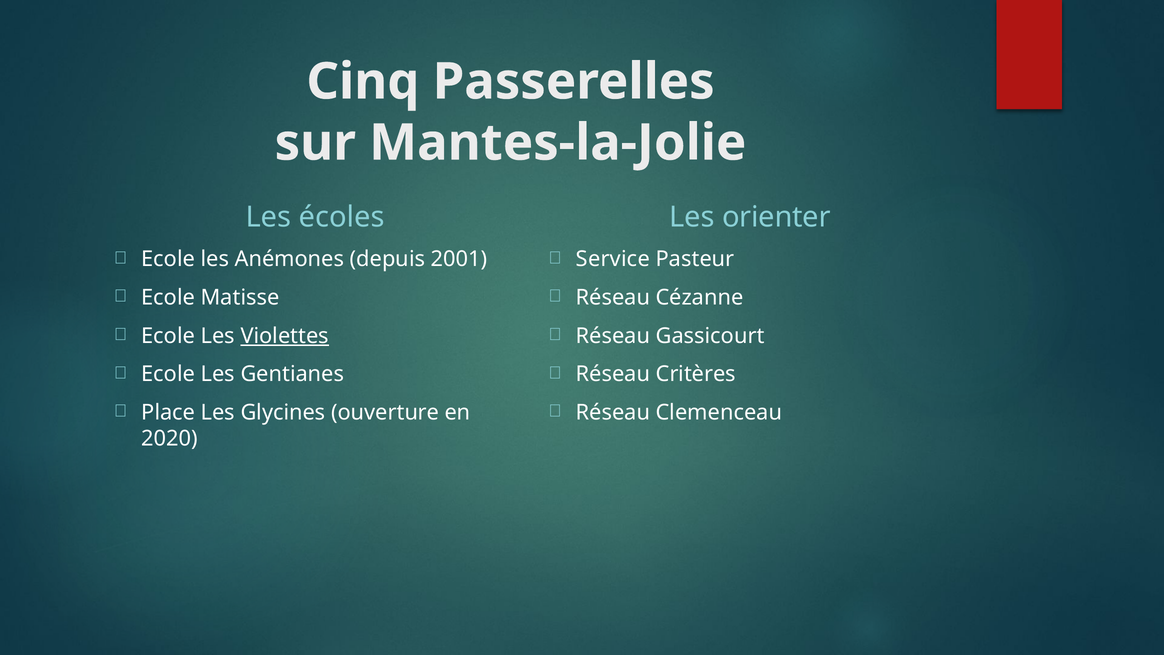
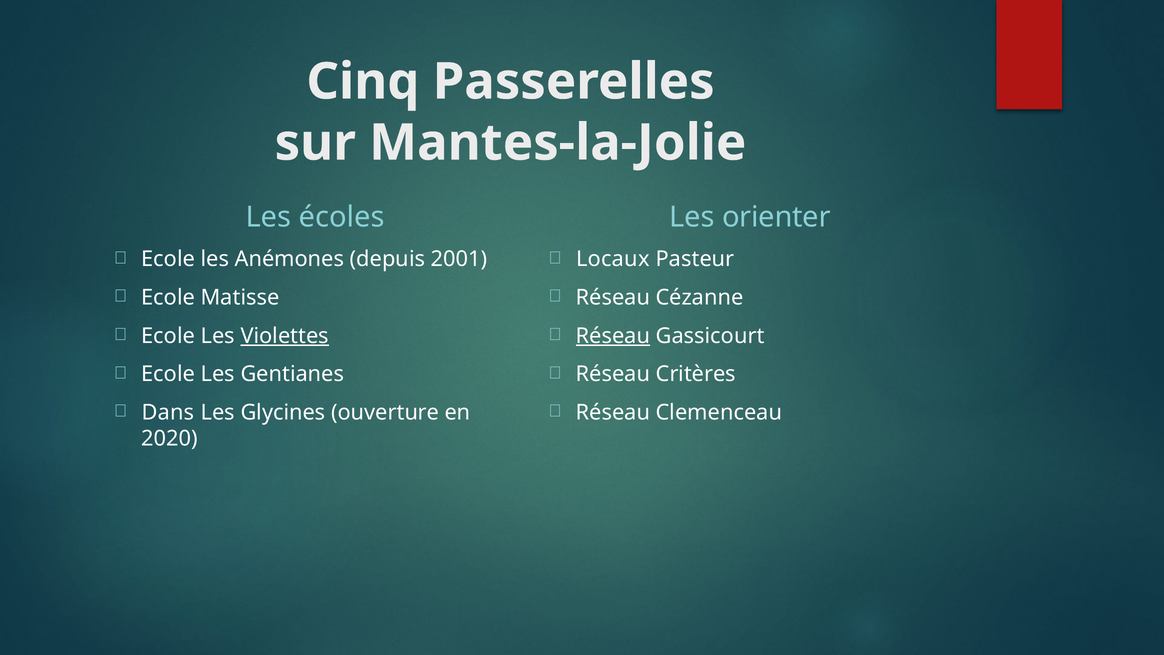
Service: Service -> Locaux (613, 259)
Réseau underline: none -> present (613, 336)
Place: Place -> Dans (168, 412)
